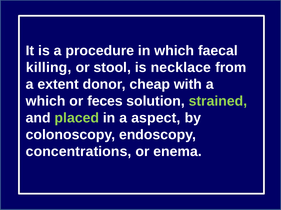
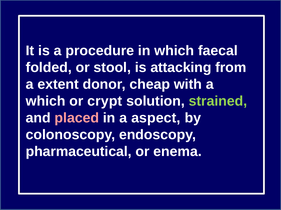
killing: killing -> folded (49, 68)
necklace: necklace -> attacking (181, 68)
feces: feces -> crypt (105, 101)
placed colour: light green -> pink (77, 118)
concentrations: concentrations -> pharmaceutical (79, 152)
